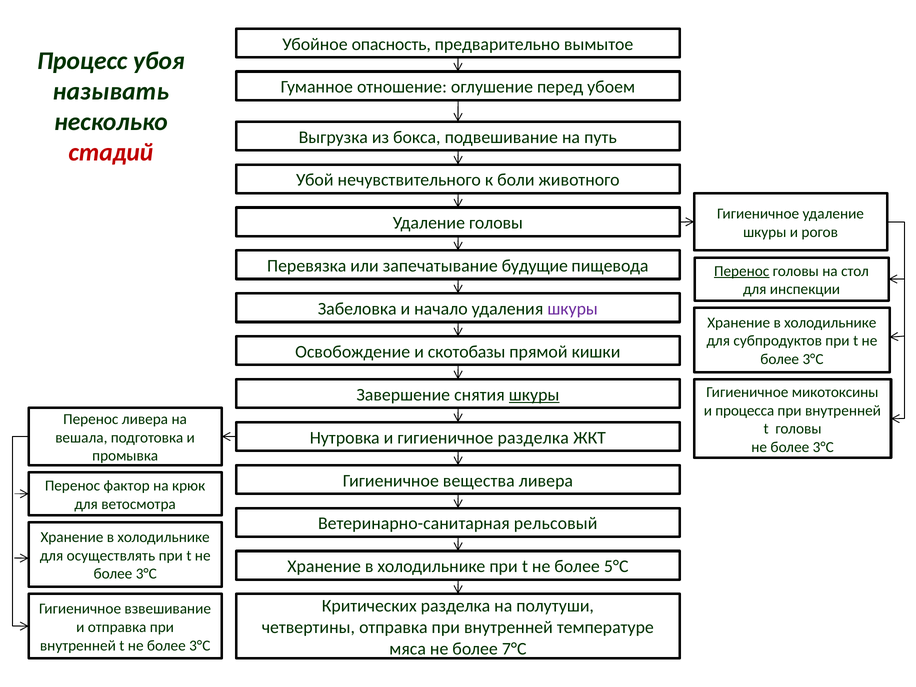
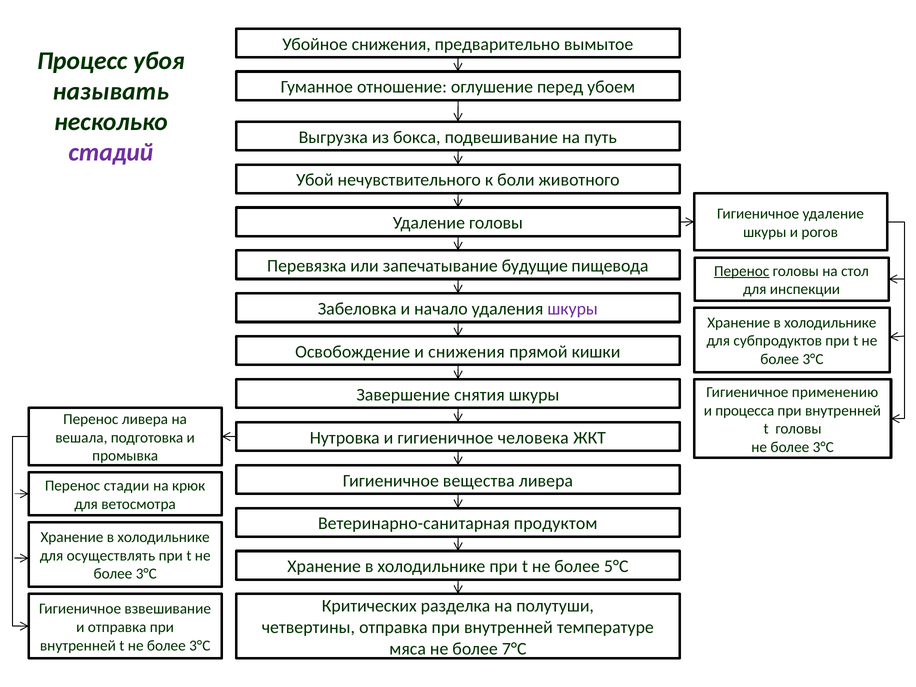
Убойное опасность: опасность -> снижения (391, 44)
стадий colour: red -> purple (111, 152)
и скотобазы: скотобазы -> снижения (466, 352)
микотоксины: микотоксины -> применению (835, 392)
шкуры underline: present -> none (534, 395)
гигиеничное разделка: разделка -> человека (533, 438)
фактор: фактор -> стадии (127, 486)
рельсовый: рельсовый -> продуктом (556, 524)
